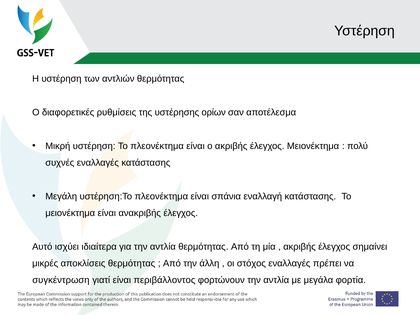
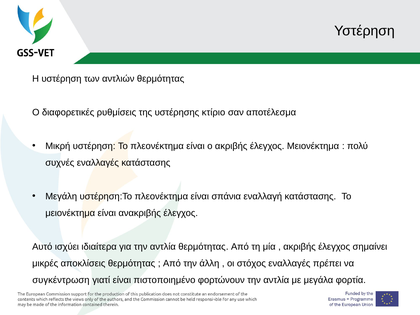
ορίων: ορίων -> κτίριο (214, 112)
περιβάλλοντος: περιβάλλοντος -> πιστοποιημένο (164, 280)
